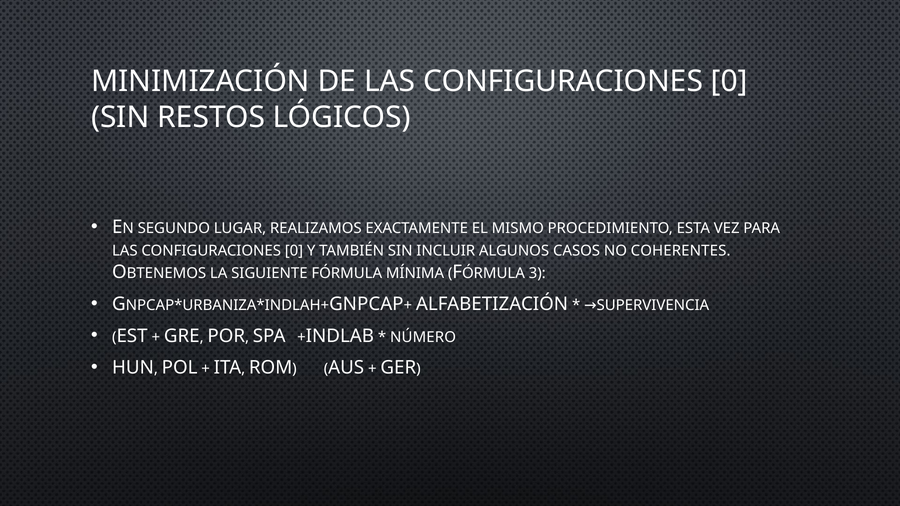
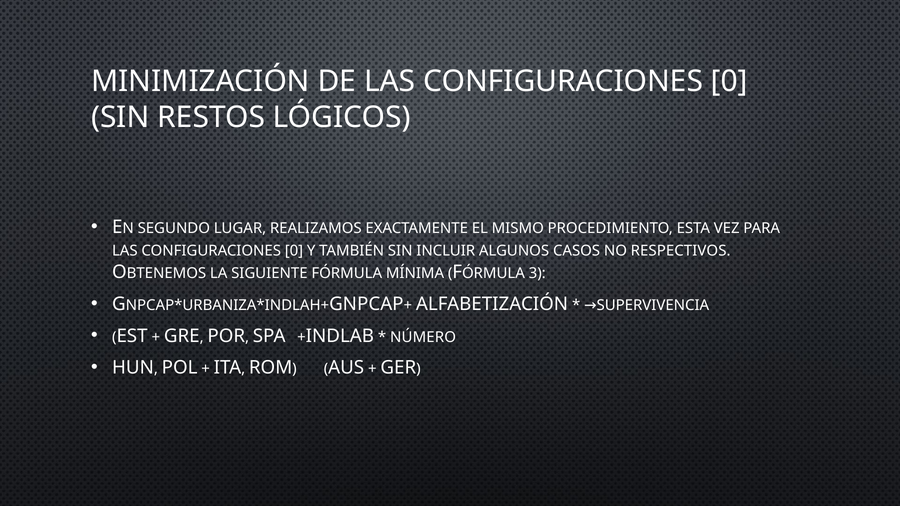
COHERENTES: COHERENTES -> RESPECTIVOS (681, 251)
